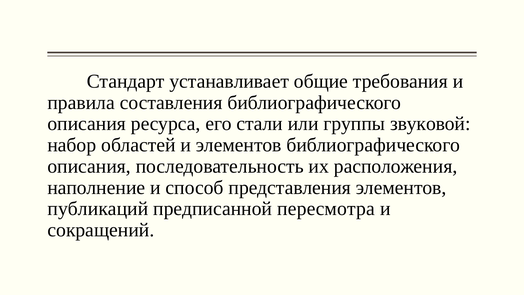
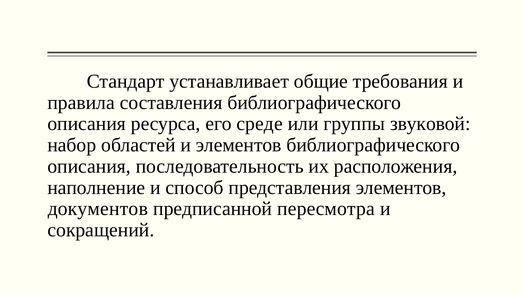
стали: стали -> среде (260, 124)
публикаций: публикаций -> документов (98, 209)
